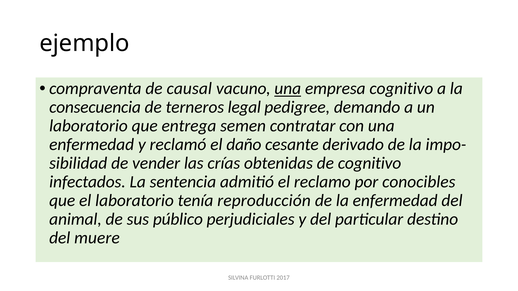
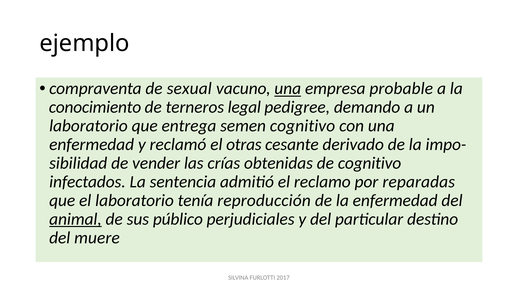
causal: causal -> sexual (189, 89)
empresa cognitivo: cognitivo -> probable (401, 89)
consecuencia: consecuencia -> conocimiento (95, 107)
semen contratar: contratar -> cognitivo (303, 126)
daño: daño -> otras (244, 145)
conocibles: conocibles -> reparadas (419, 182)
animal underline: none -> present (75, 219)
